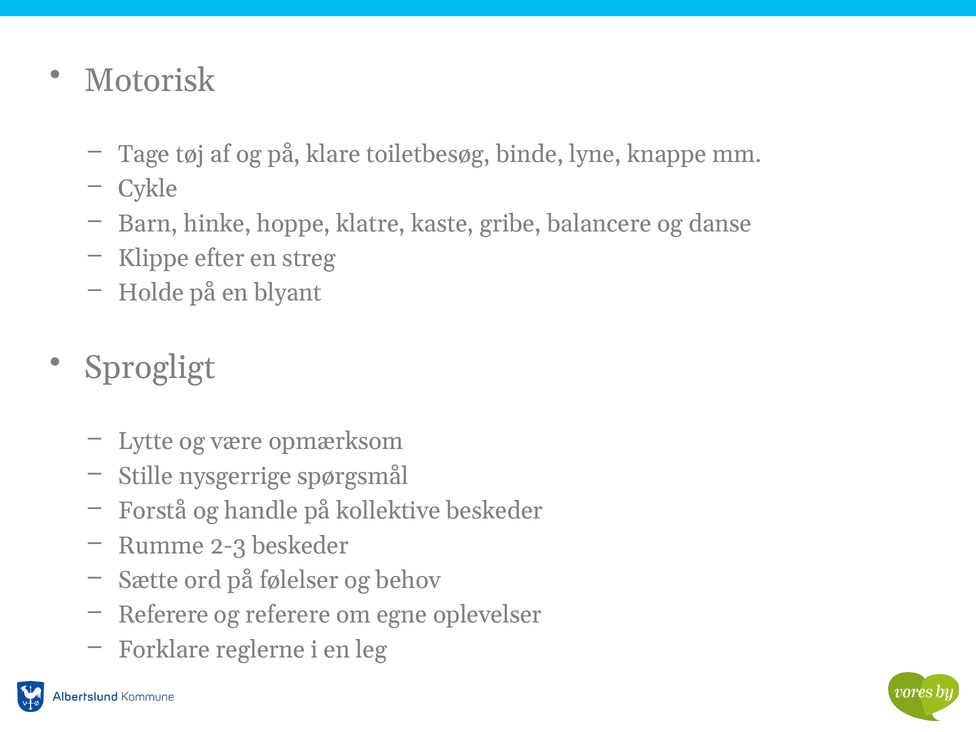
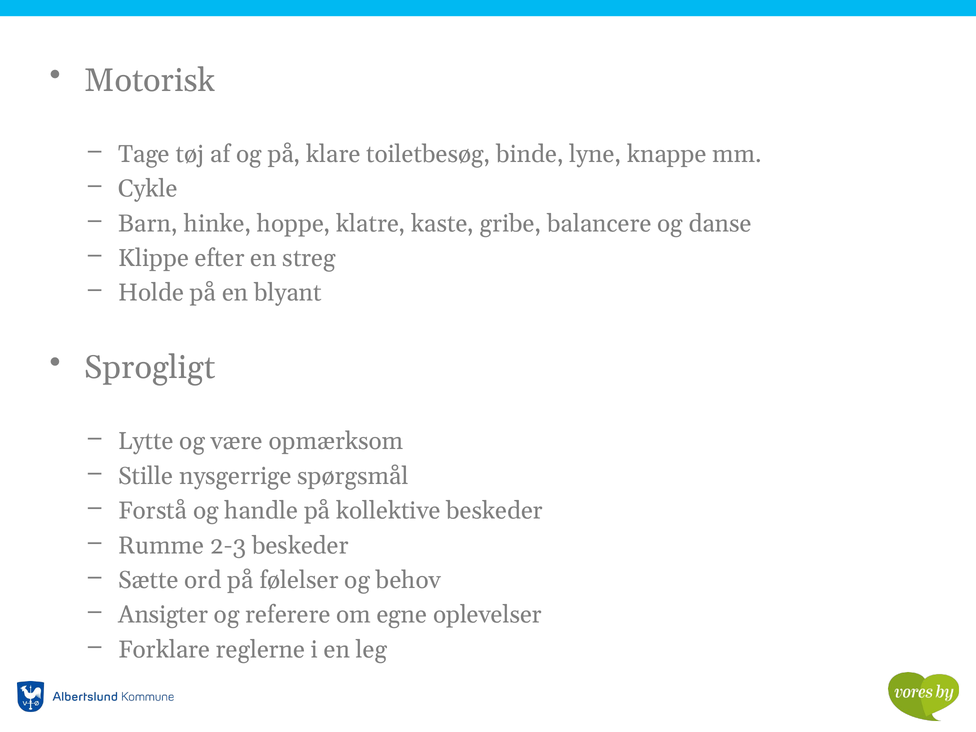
Referere: Referere -> Ansigter (163, 615)
